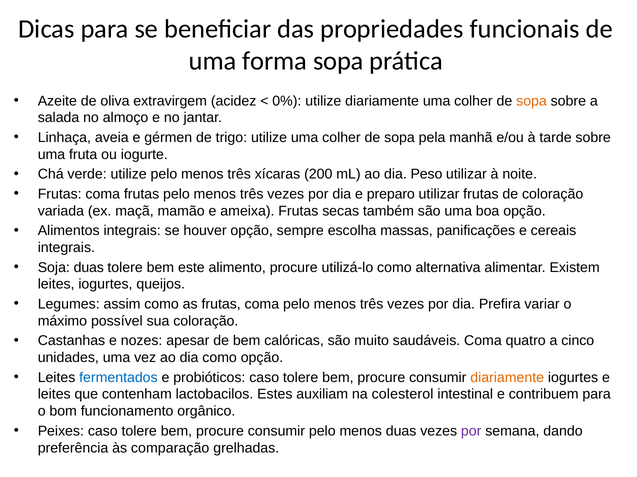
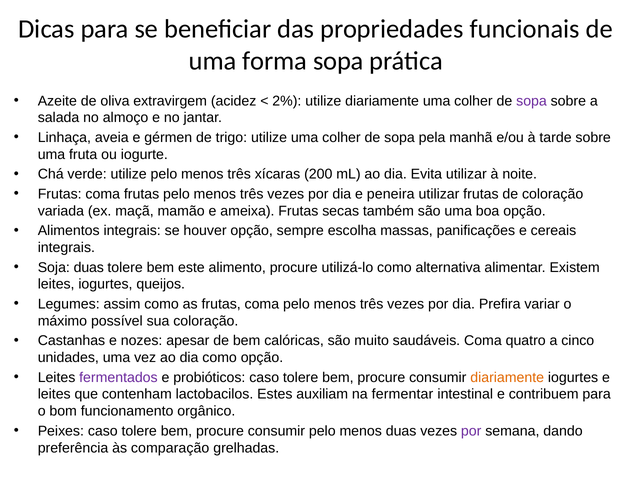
0%: 0% -> 2% (287, 101)
sopa colour: orange -> purple (532, 101)
Peso: Peso -> Evita (426, 174)
preparo: preparo -> peneira (391, 194)
fermentados colour: blue -> purple (118, 378)
colesterol: colesterol -> fermentar (403, 395)
